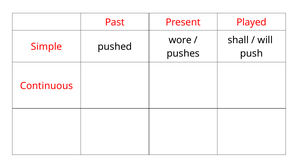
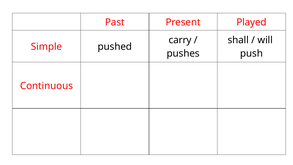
wore: wore -> carry (180, 40)
